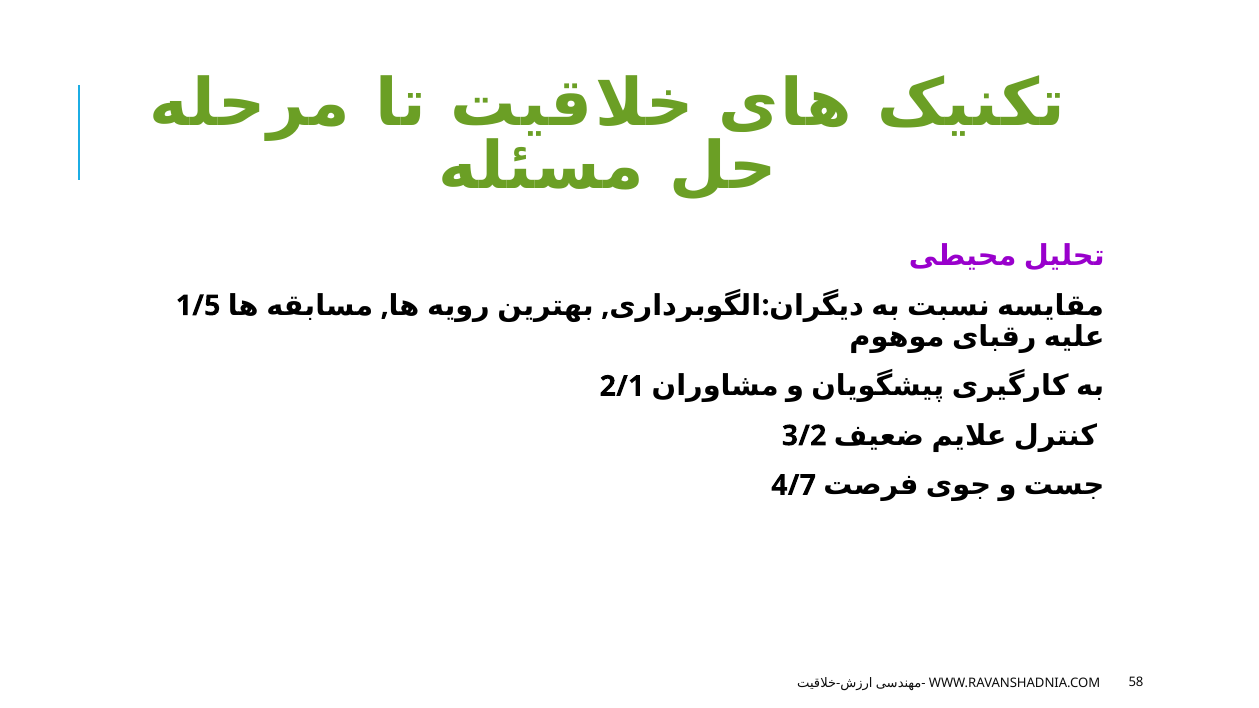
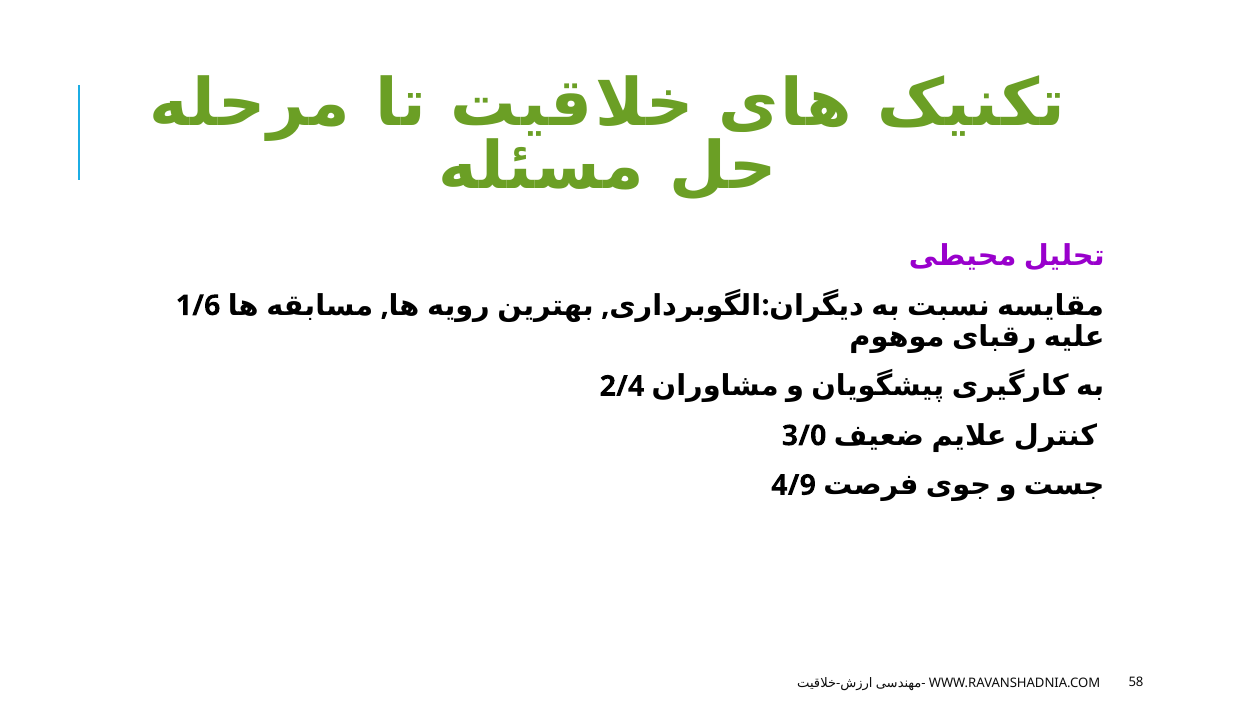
1/5: 1/5 -> 1/6 (198, 306)
2/1: 2/1 -> 2/4 (622, 386)
3/2: 3/2 -> 3/0 (804, 436)
4/7: 4/7 -> 4/9 (794, 485)
